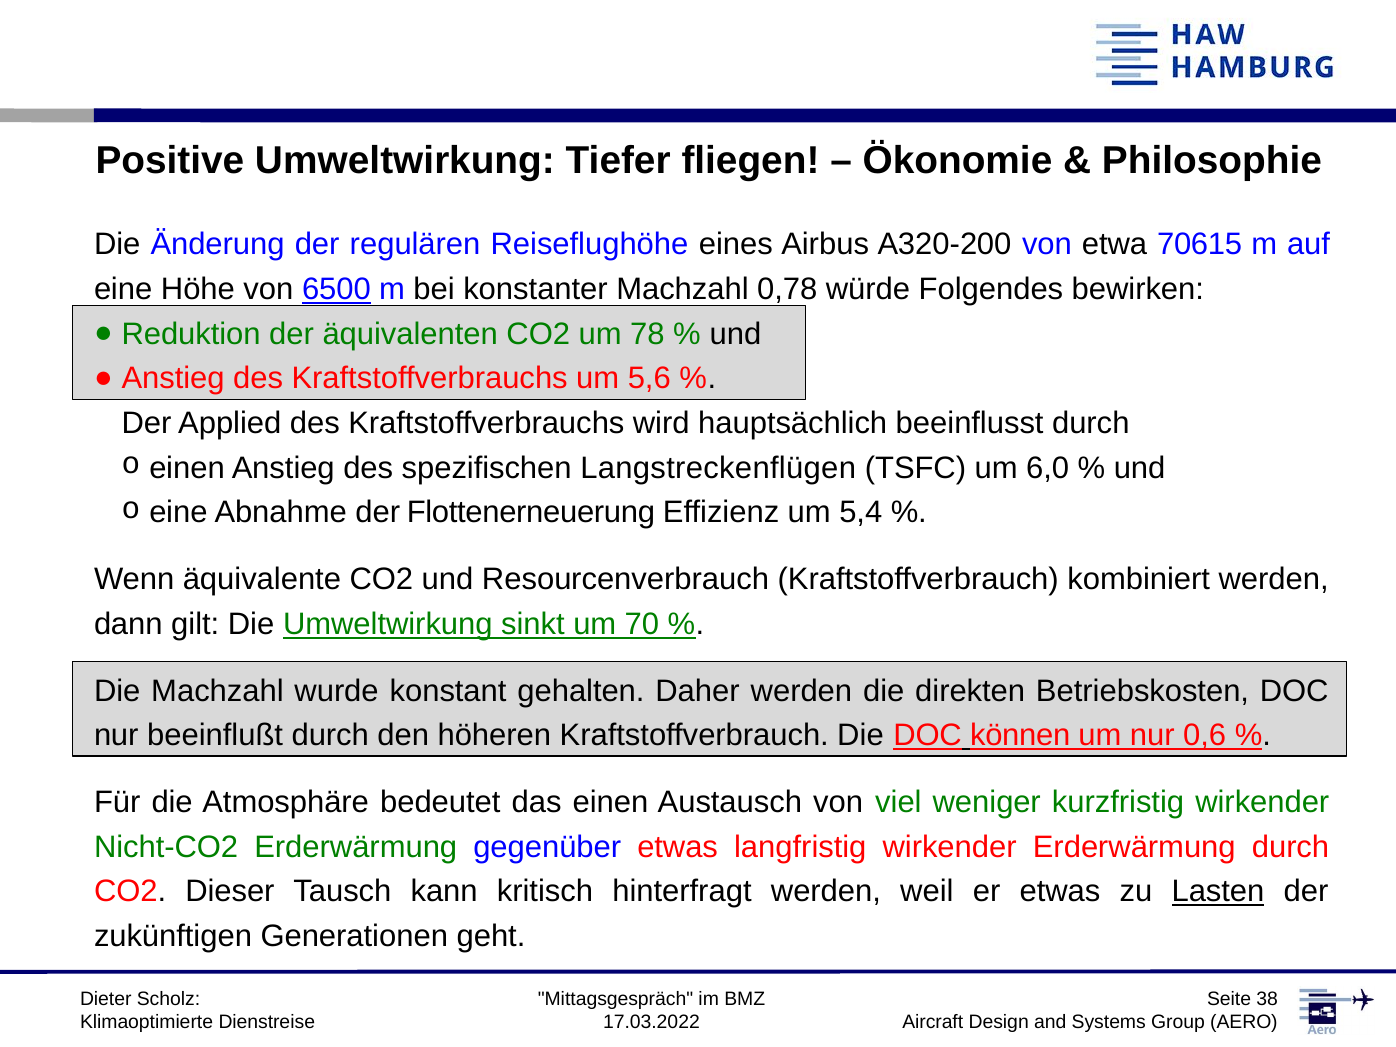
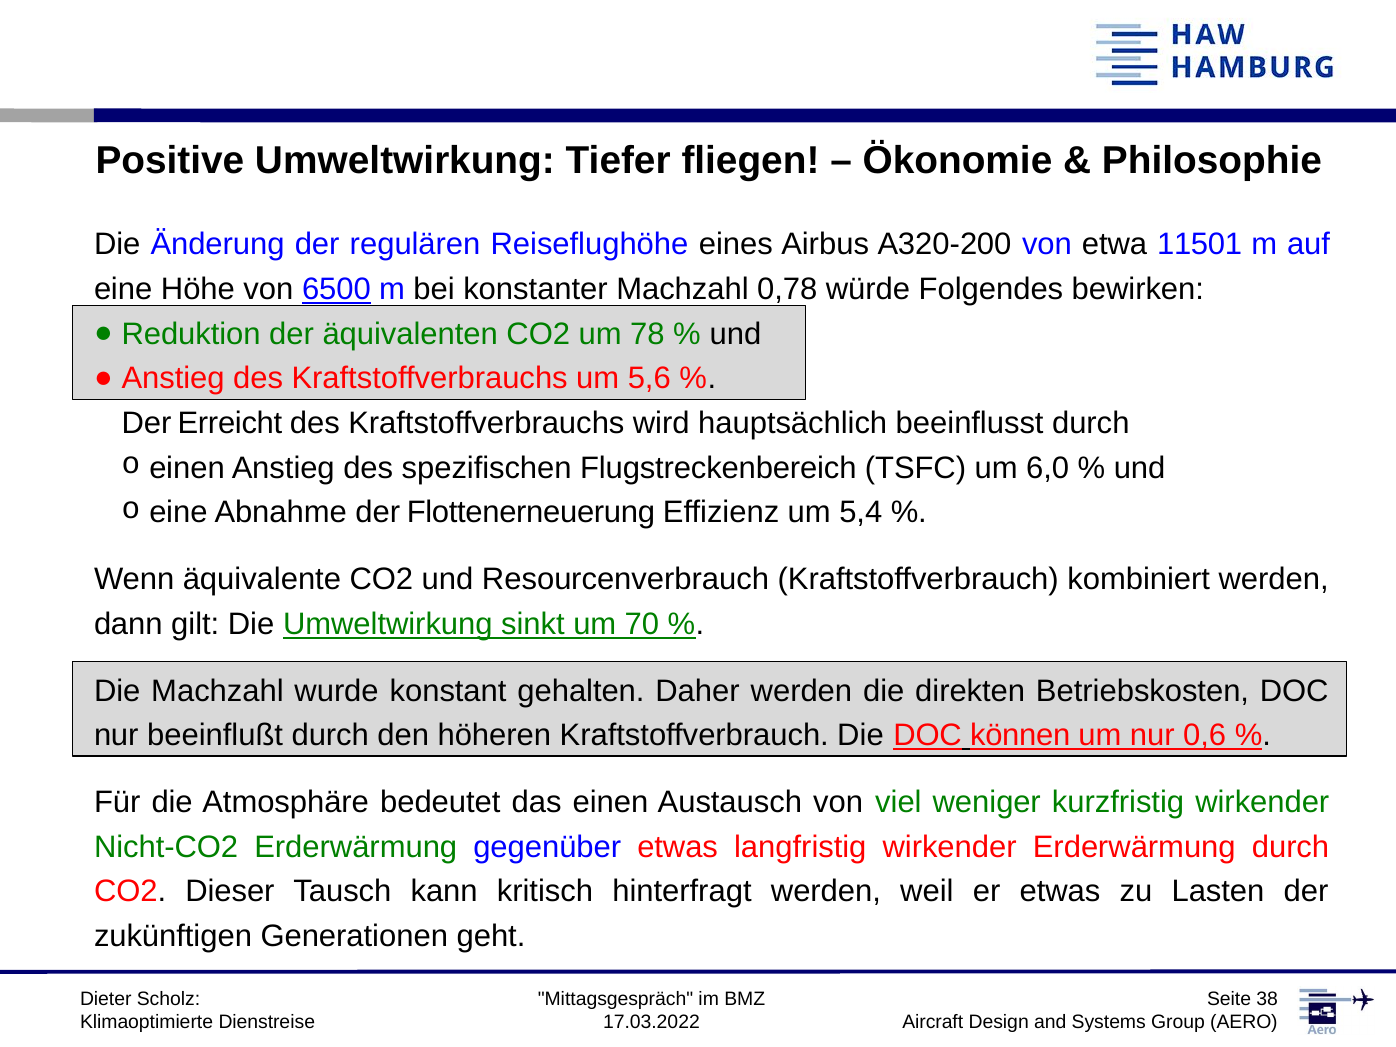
70615: 70615 -> 11501 (1200, 245)
Applied: Applied -> Erreicht (230, 423)
Langstreckenflügen: Langstreckenflügen -> Flugstreckenbereich (718, 468)
Lasten underline: present -> none (1218, 892)
